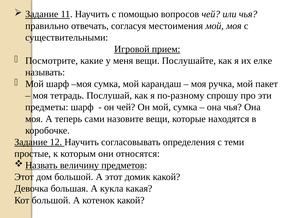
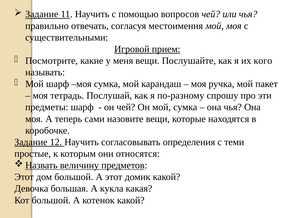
елке: елке -> кого (263, 61)
